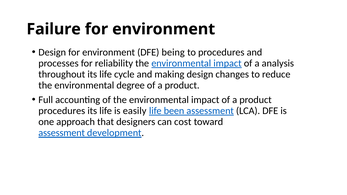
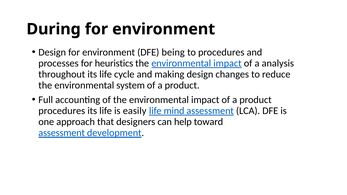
Failure: Failure -> During (54, 29)
reliability: reliability -> heuristics (114, 63)
degree: degree -> system (131, 85)
been: been -> mind (174, 111)
cost: cost -> help (183, 122)
